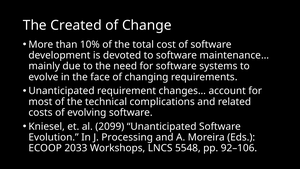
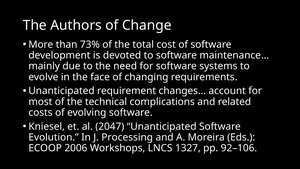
Created: Created -> Authors (76, 25)
10%: 10% -> 73% (90, 44)
2099: 2099 -> 2047 (110, 126)
2033: 2033 -> 2006 (76, 148)
5548: 5548 -> 1327 (188, 148)
